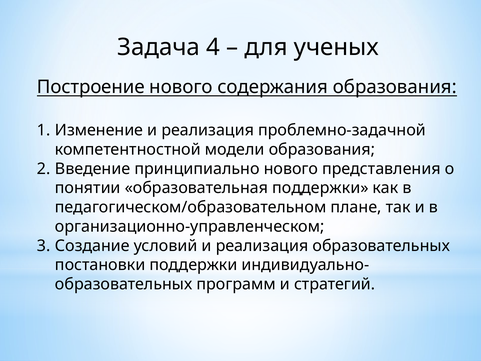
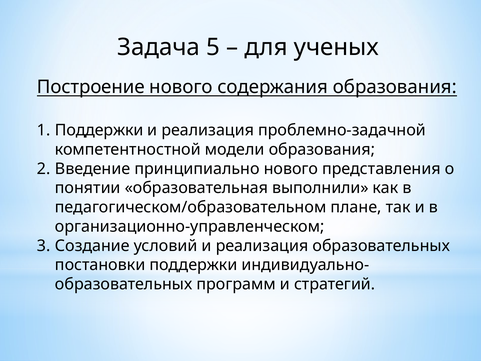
4: 4 -> 5 (213, 47)
1 Изменение: Изменение -> Поддержки (99, 130)
образовательная поддержки: поддержки -> выполнили (320, 188)
